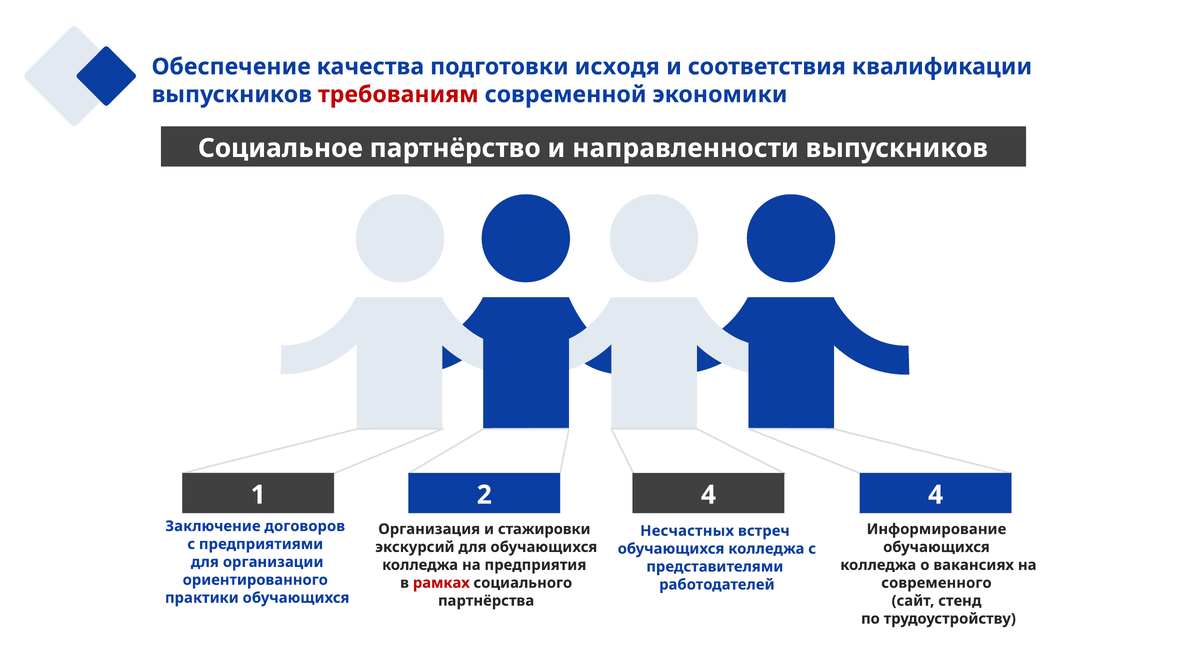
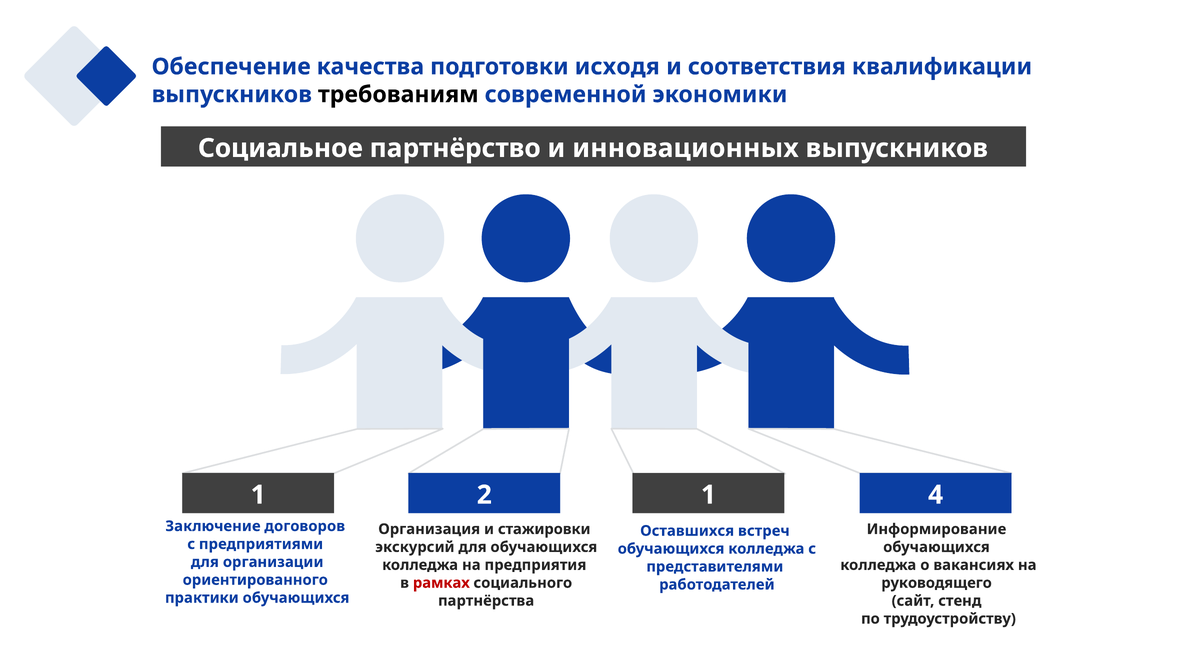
требованиям colour: red -> black (398, 94)
направленности: направленности -> инновационных (685, 148)
2 4: 4 -> 1 (708, 494)
Несчастных: Несчастных -> Оставшихся (687, 530)
современного: современного -> руководящего (937, 582)
